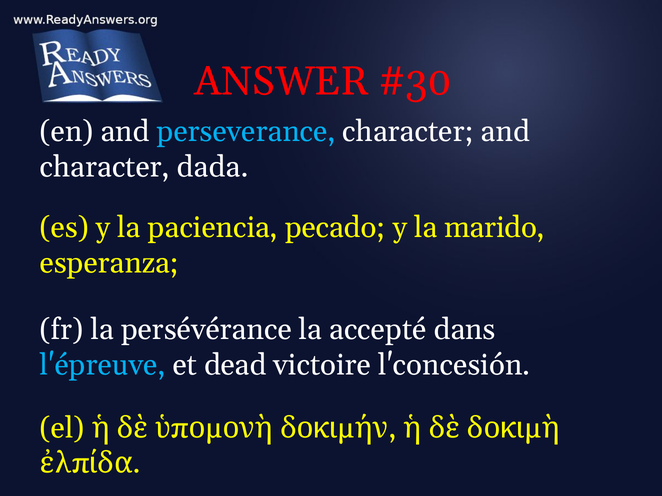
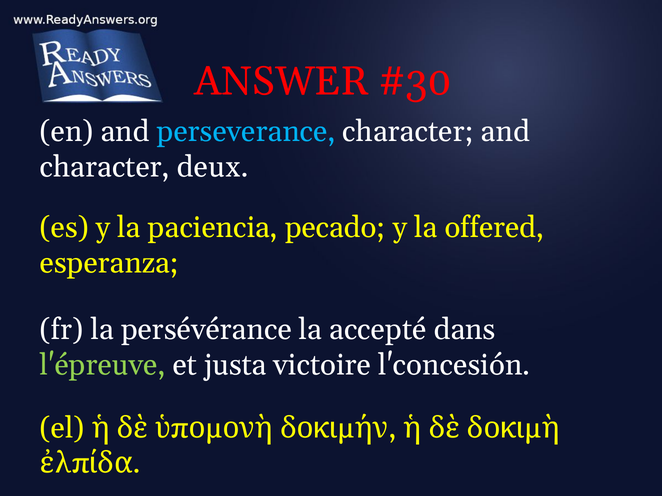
dada: dada -> deux (213, 167)
marido: marido -> offered (494, 228)
l'épreuve colour: light blue -> light green (103, 365)
dead: dead -> justa (235, 365)
